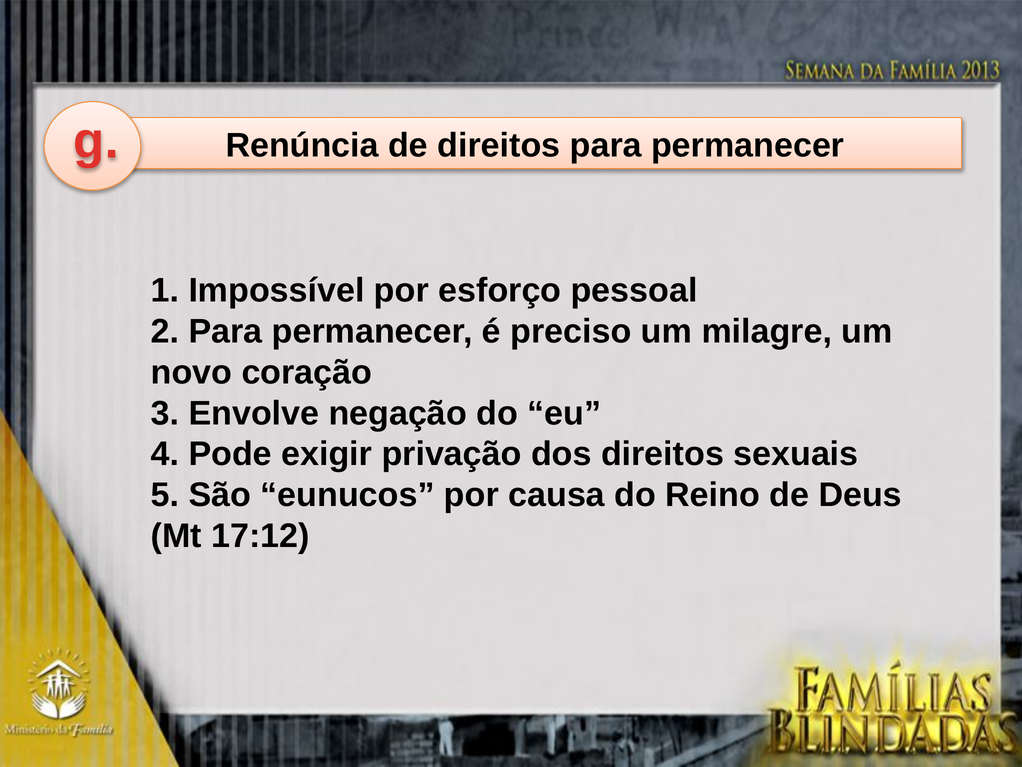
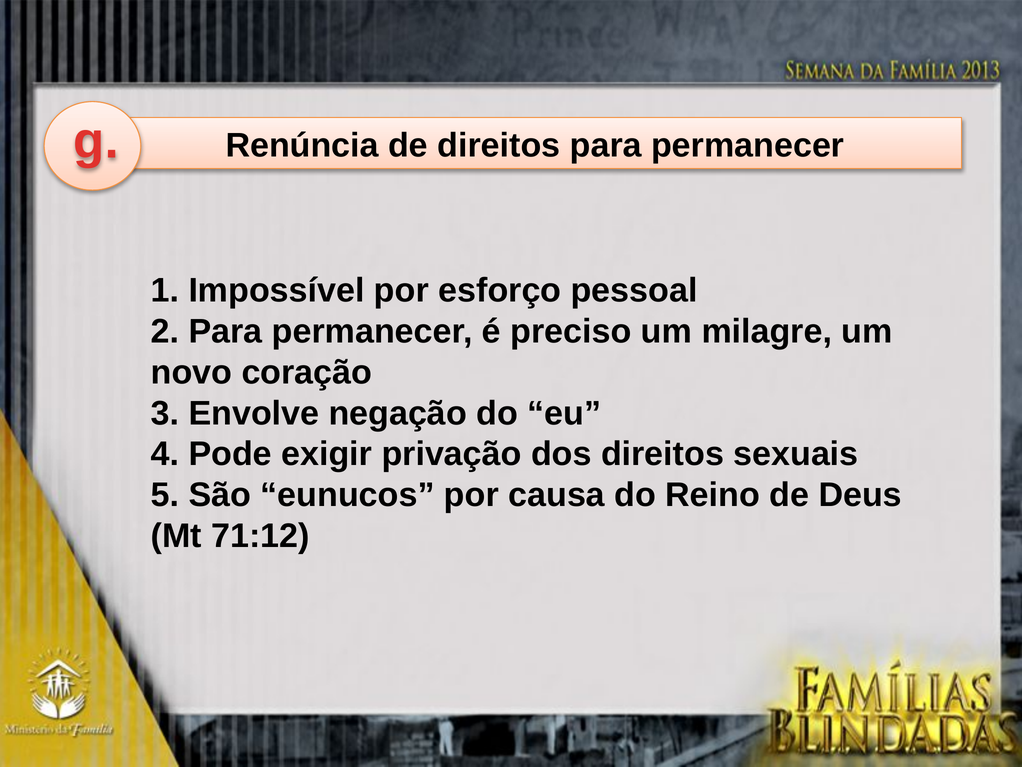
17:12: 17:12 -> 71:12 (260, 536)
